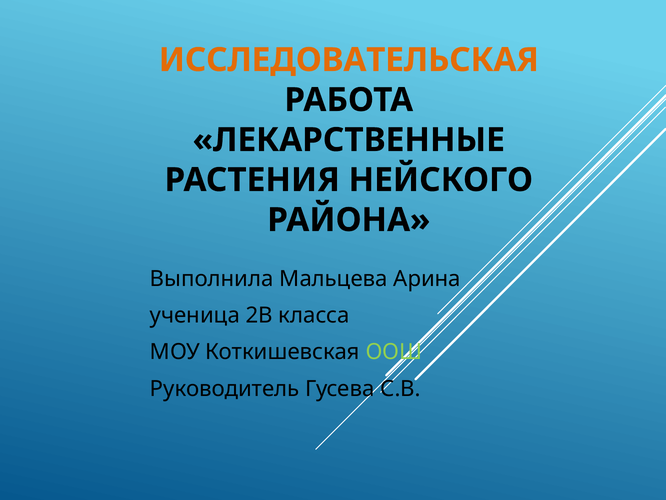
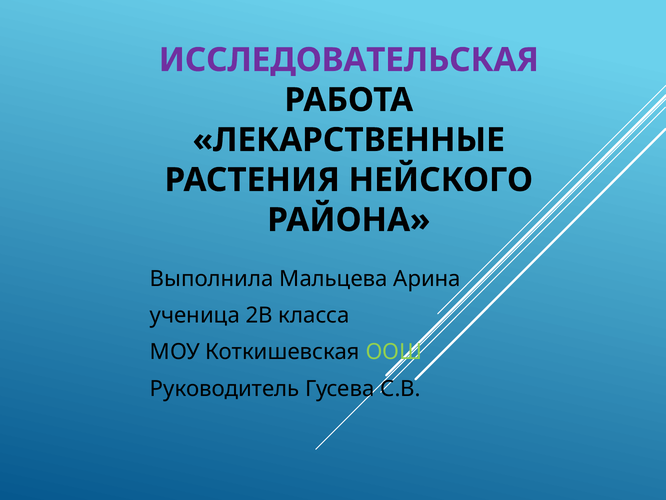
ИССЛЕДОВАТЕЛЬСКАЯ colour: orange -> purple (349, 60)
